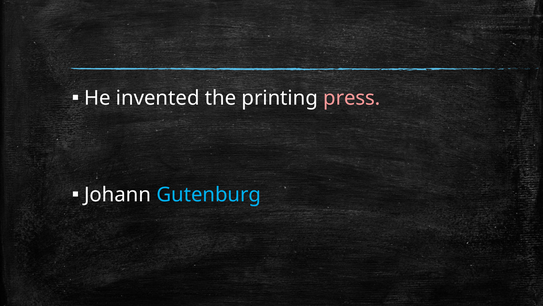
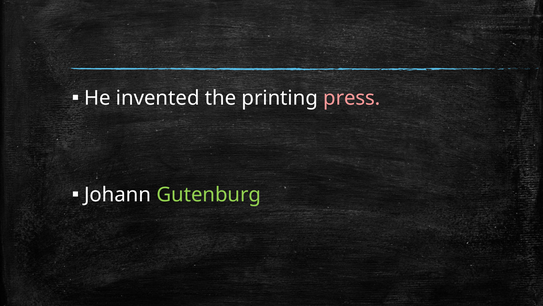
Gutenburg colour: light blue -> light green (209, 194)
